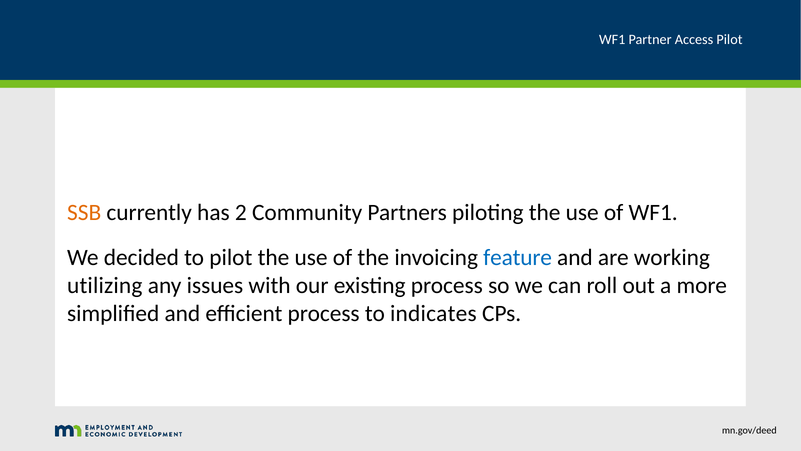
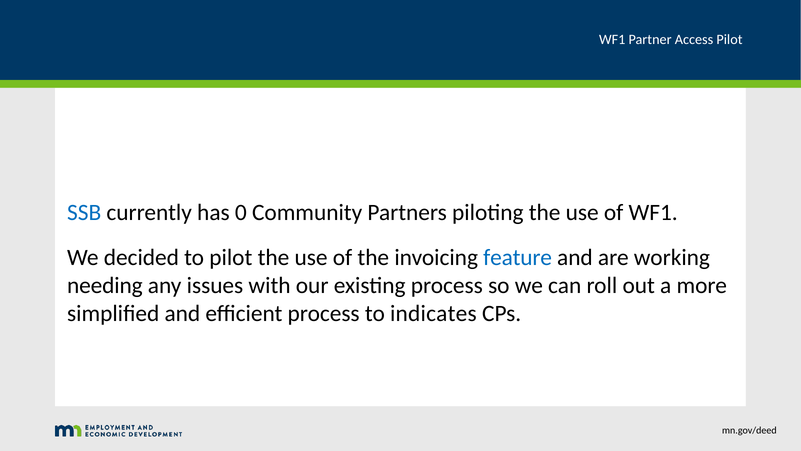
SSB colour: orange -> blue (84, 213)
2: 2 -> 0 (241, 213)
utilizing: utilizing -> needing (105, 285)
